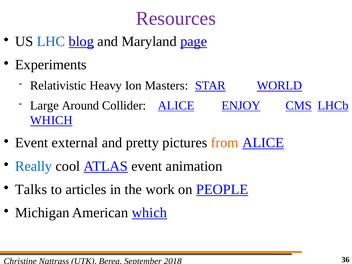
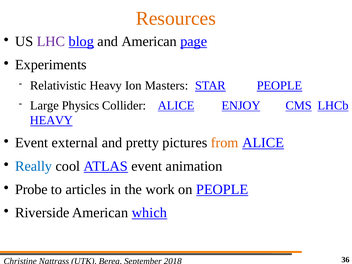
Resources colour: purple -> orange (176, 18)
LHC colour: blue -> purple (51, 41)
and Maryland: Maryland -> American (149, 41)
STAR WORLD: WORLD -> PEOPLE (279, 86)
Around: Around -> Physics (81, 105)
WHICH: WHICH -> HEAVY (51, 120)
Talks: Talks -> Probe (31, 189)
Michigan: Michigan -> Riverside (42, 213)
